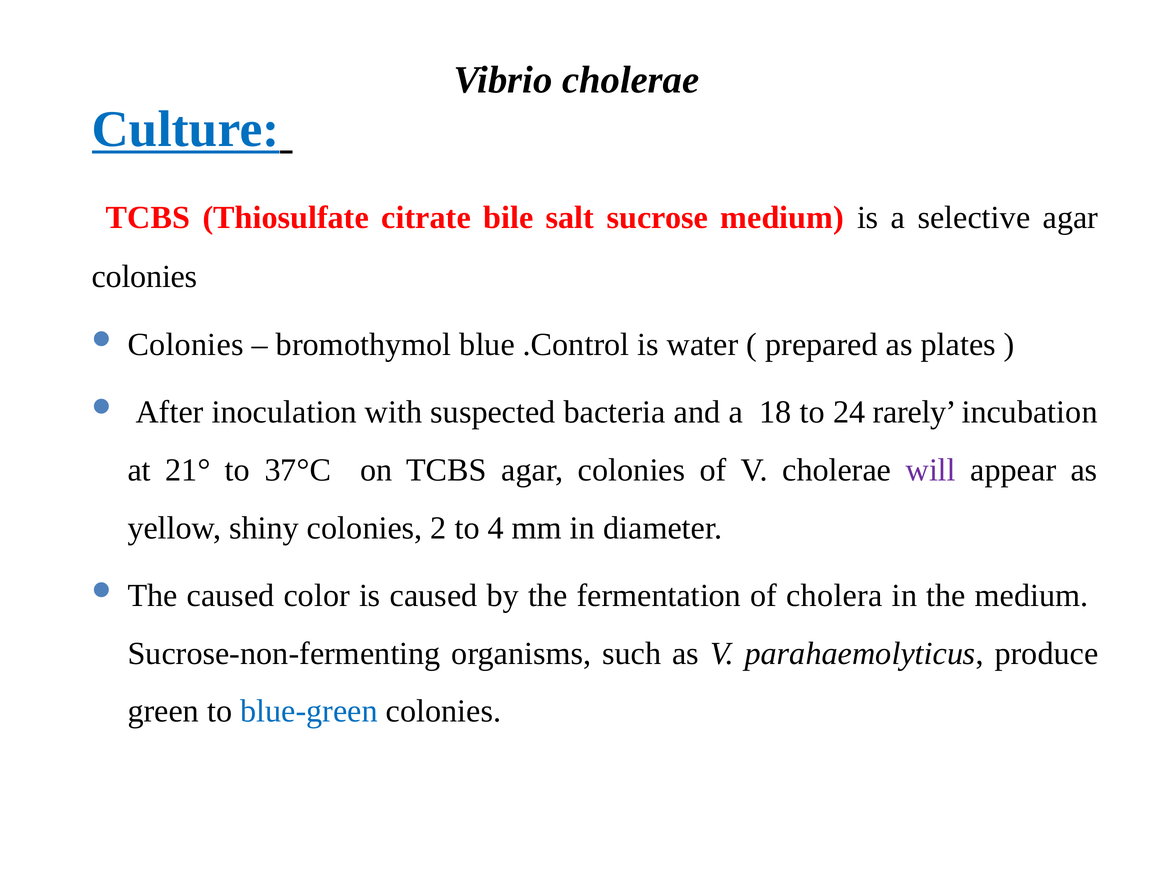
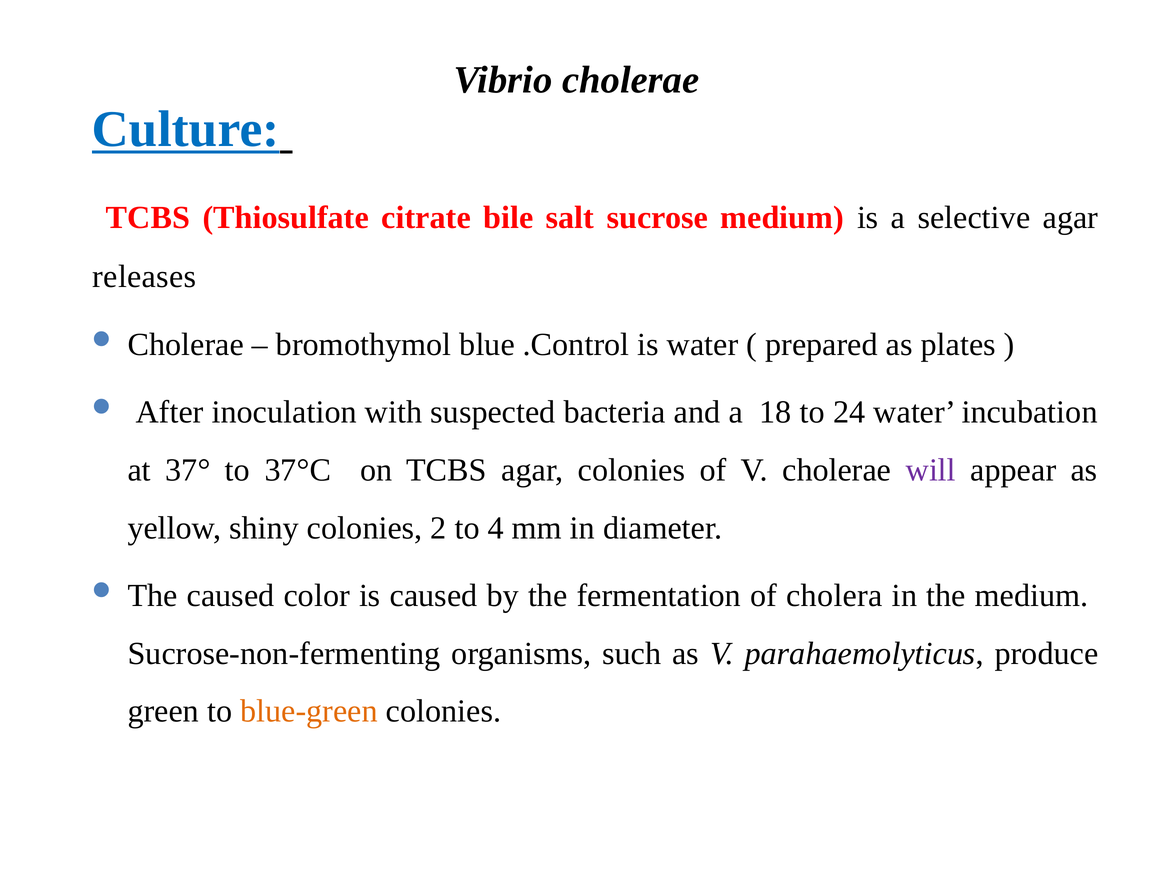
colonies: colonies -> releases (144, 277)
Colonies: Colonies -> Cholerae (186, 344)
24 rarely: rarely -> water (915, 412)
21°: 21° -> 37° (188, 470)
blue-green colour: blue -> orange (309, 711)
